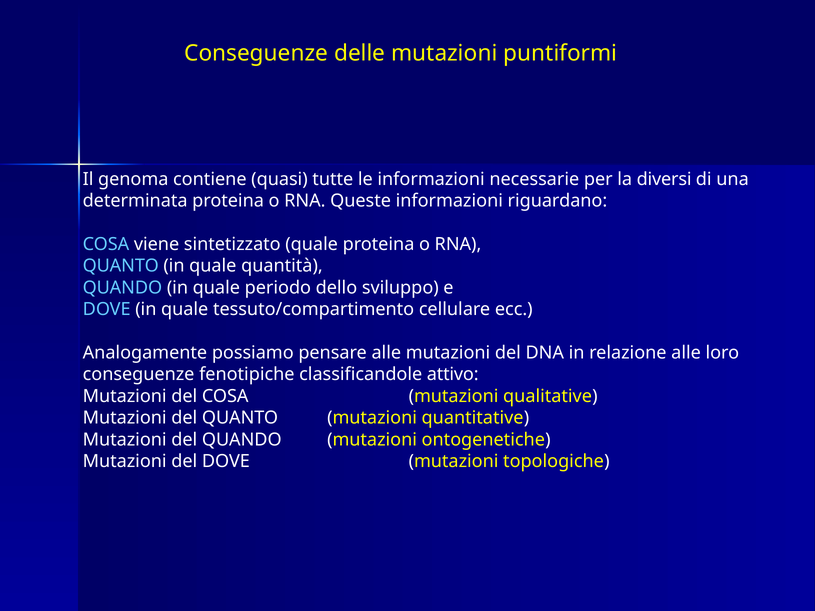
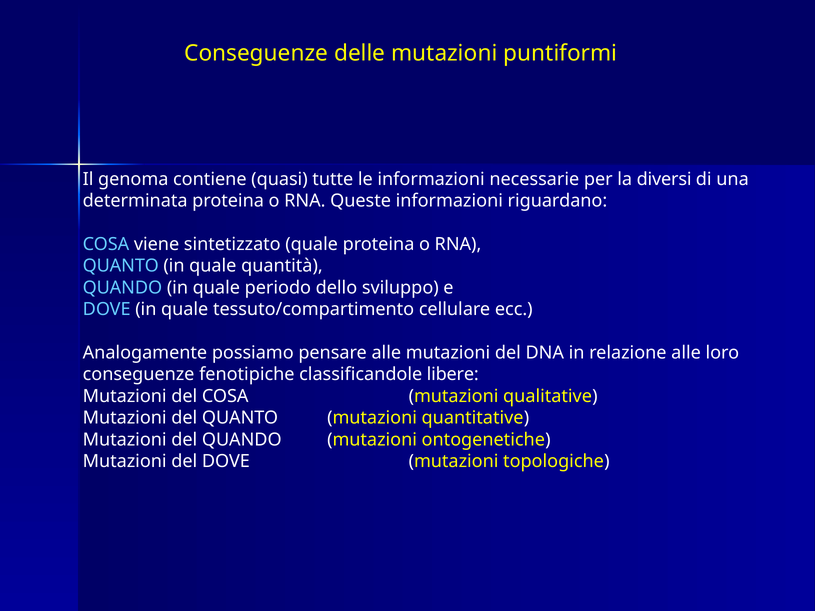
attivo: attivo -> libere (453, 375)
